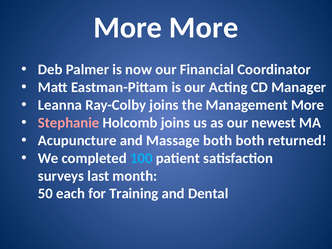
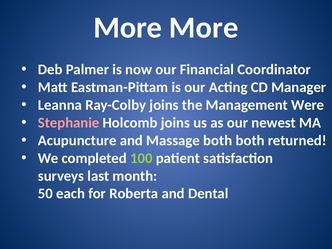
Management More: More -> Were (308, 105)
100 colour: light blue -> light green (141, 158)
Training: Training -> Roberta (134, 194)
